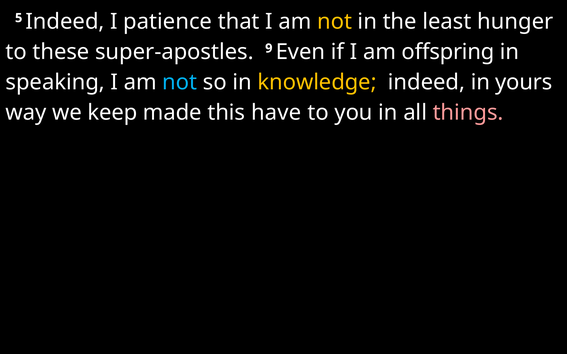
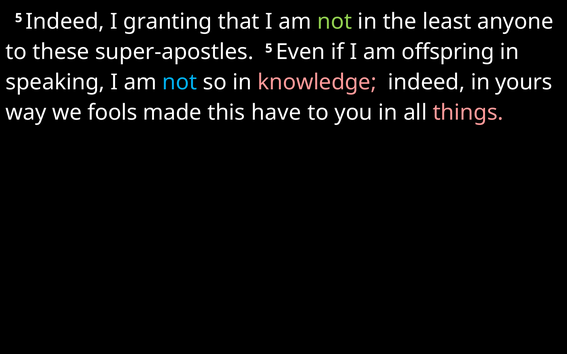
patience: patience -> granting (168, 21)
not colour: yellow -> light green (335, 21)
hunger: hunger -> anyone (515, 21)
super-apostles 9: 9 -> 5 (269, 48)
knowledge colour: yellow -> pink (317, 82)
keep: keep -> fools (112, 113)
